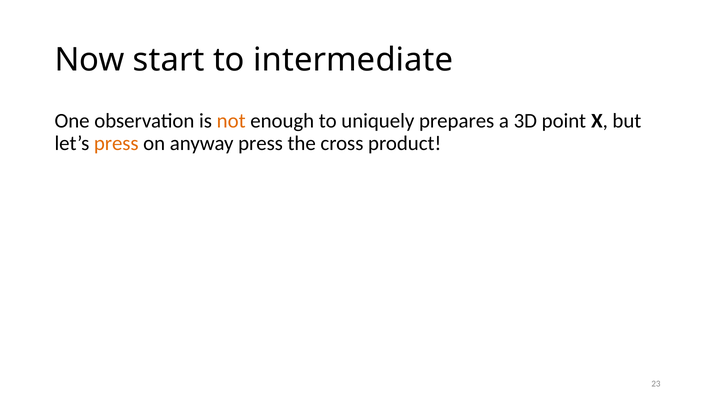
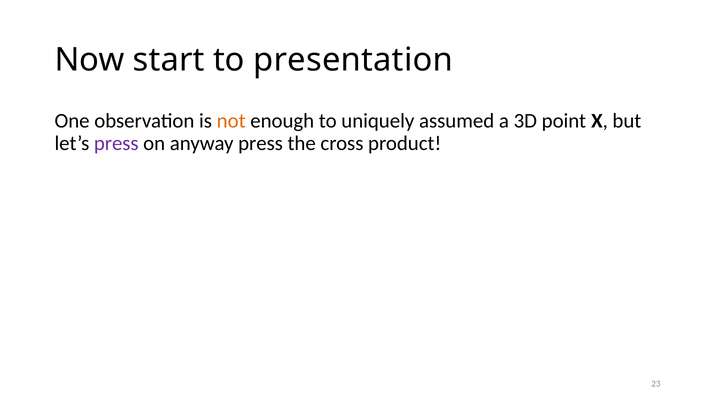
intermediate: intermediate -> presentation (353, 60)
prepares: prepares -> assumed (457, 121)
press colour: orange -> purple (116, 143)
